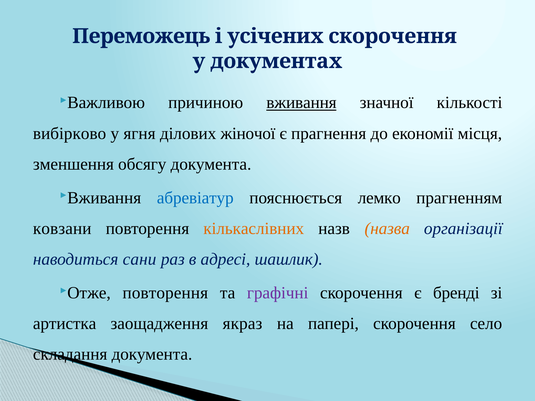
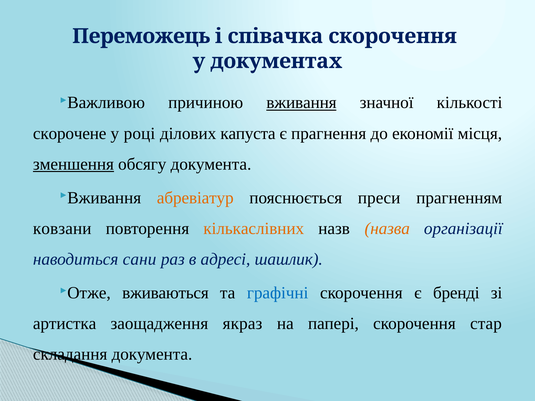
усічених: усічених -> співачка (275, 36)
вибірково: вибірково -> скорочене (70, 133)
ягня: ягня -> році (139, 133)
жіночої: жіночої -> капуста (248, 133)
зменшення underline: none -> present (73, 164)
абревіатур colour: blue -> orange (195, 198)
лемко: лемко -> преси (379, 198)
повторення: повторення -> вживаються (165, 293)
графічні colour: purple -> blue (278, 293)
село: село -> стар (486, 324)
